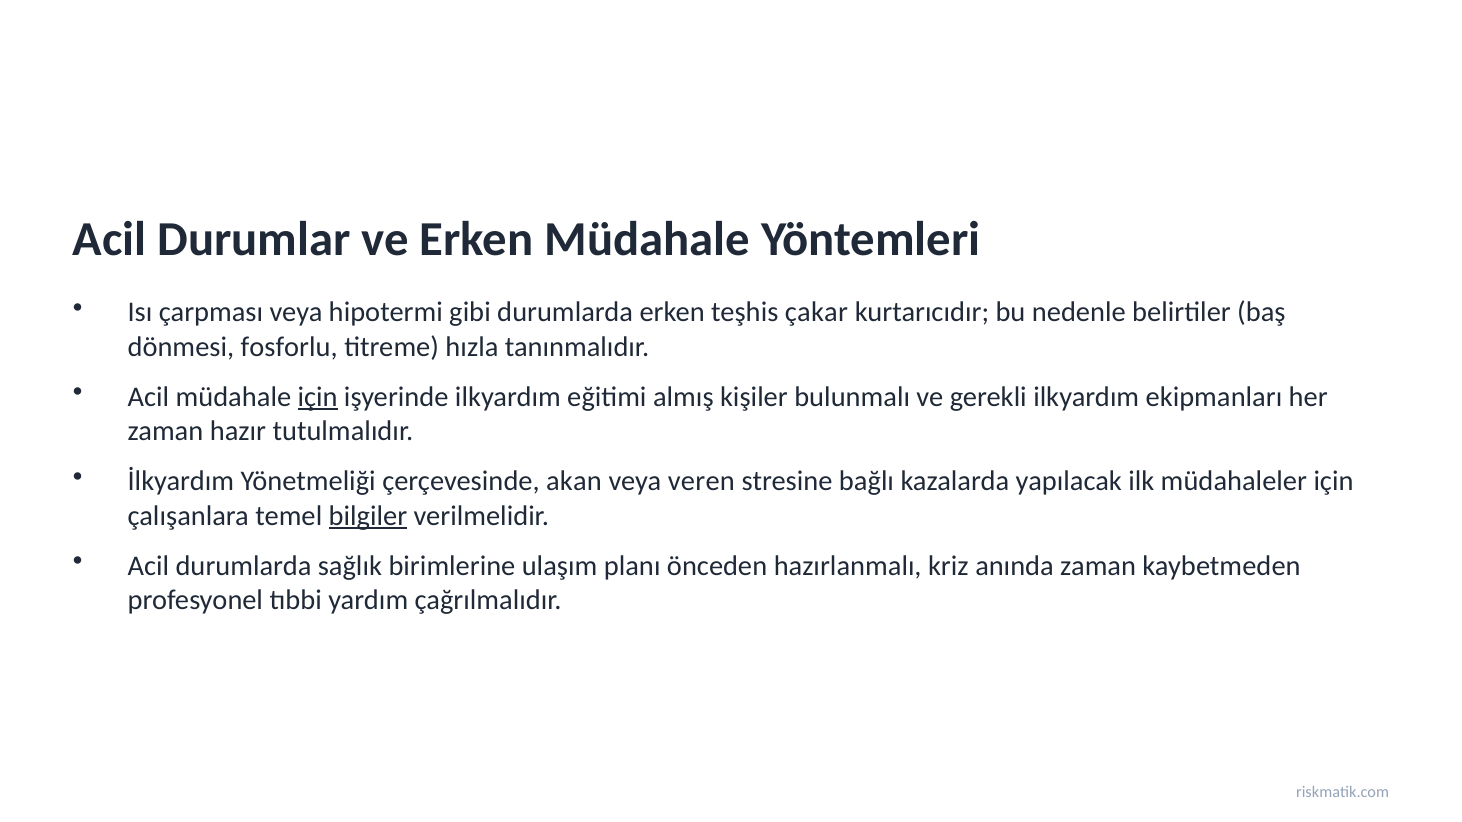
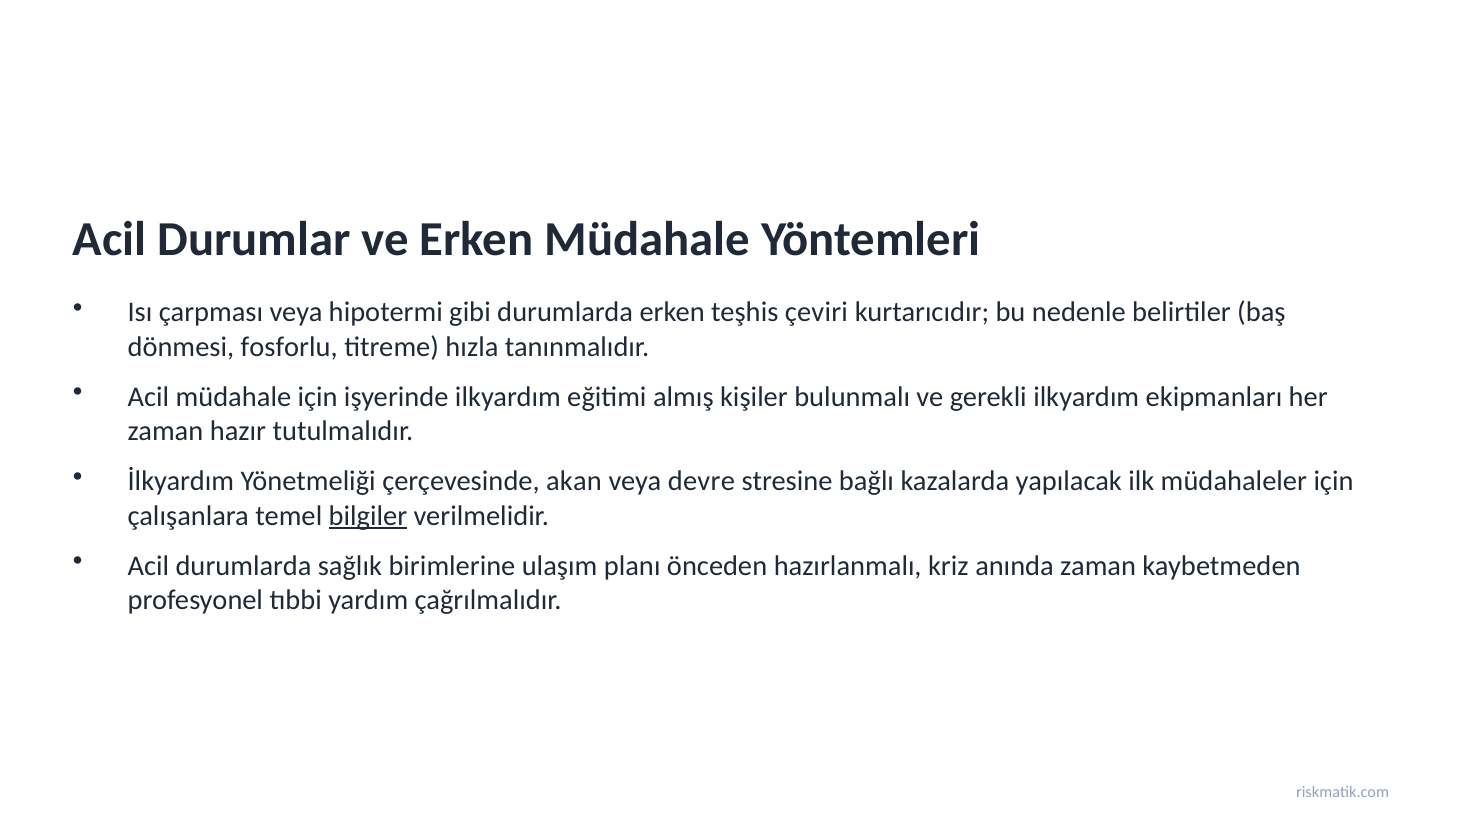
çakar: çakar -> çeviri (816, 313)
için underline: present -> none (318, 397)
veren: veren -> devre (701, 482)
